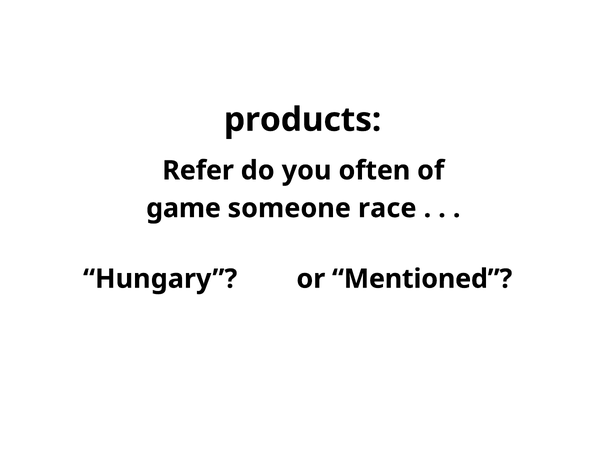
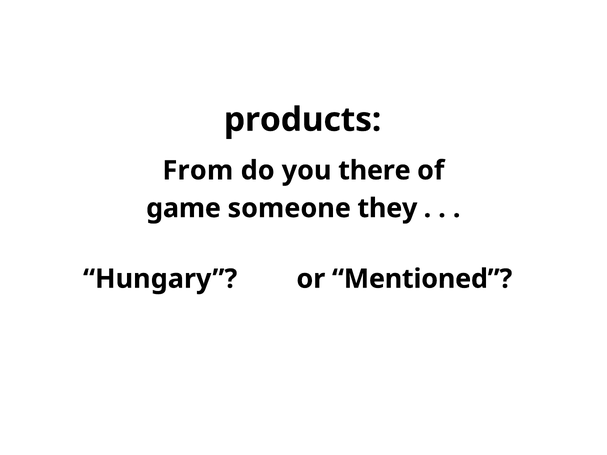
Refer: Refer -> From (198, 171)
often: often -> there (374, 171)
race: race -> they (387, 208)
